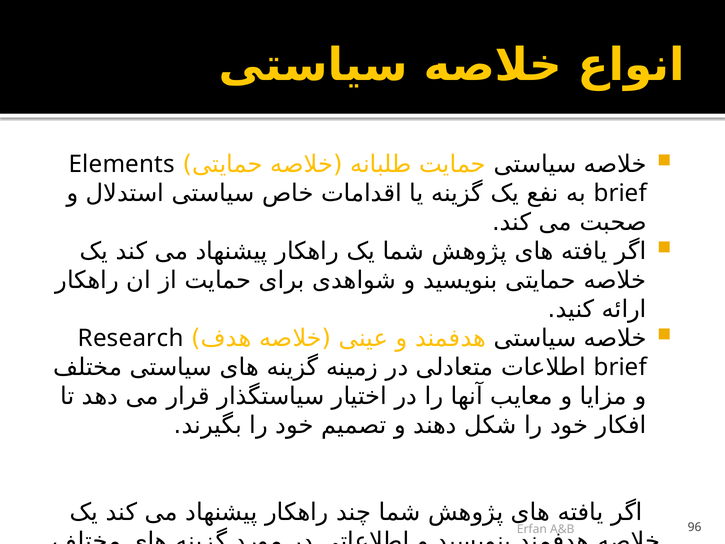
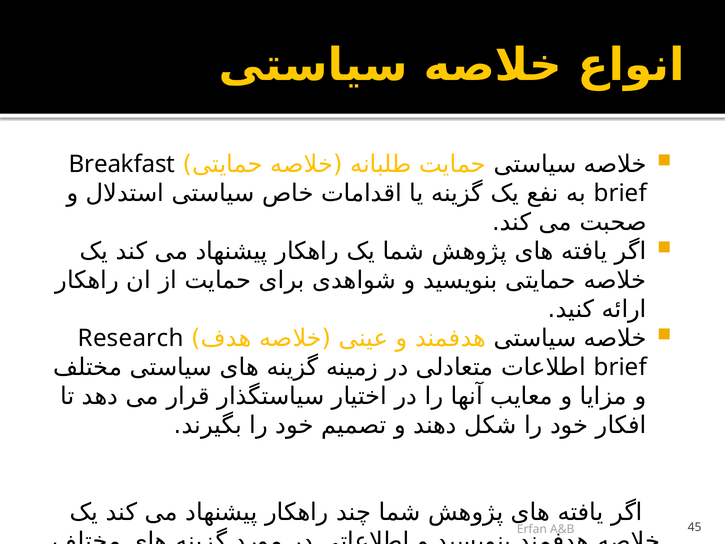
Elements: Elements -> Breakfast (122, 164)
96: 96 -> 45 (695, 527)
